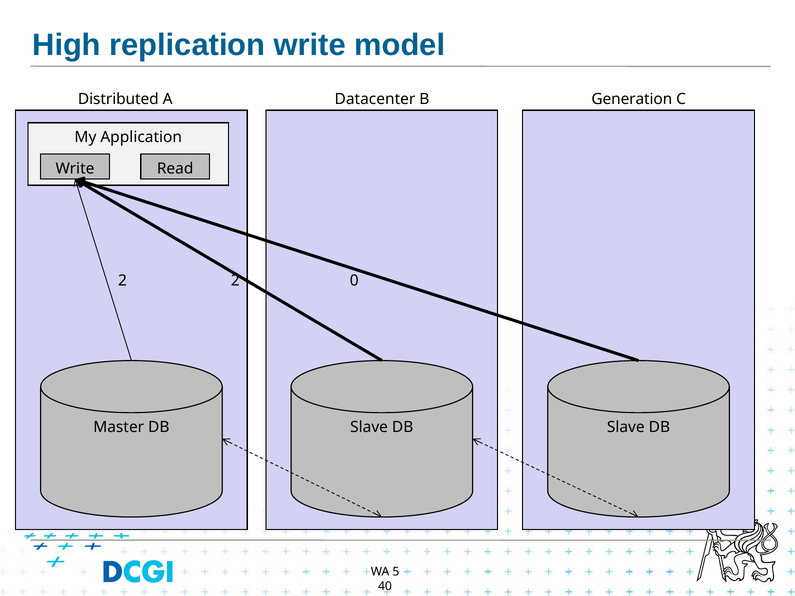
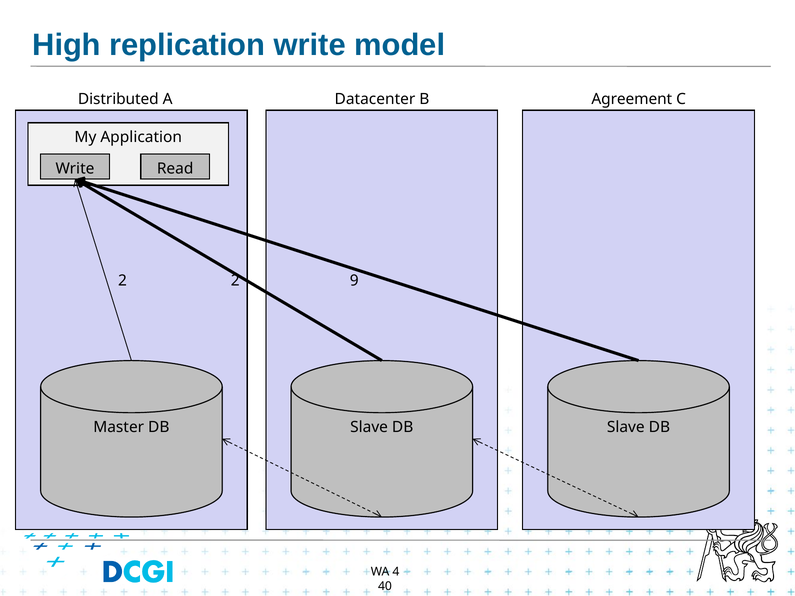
Generation: Generation -> Agreement (632, 99)
0: 0 -> 9 (354, 281)
5: 5 -> 4 (396, 572)
